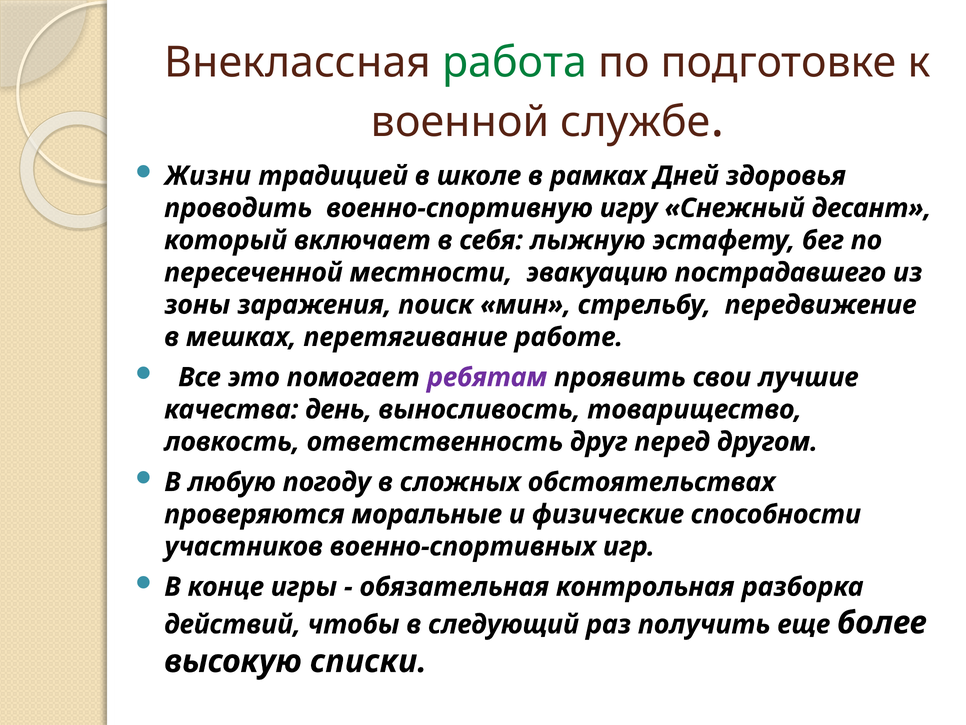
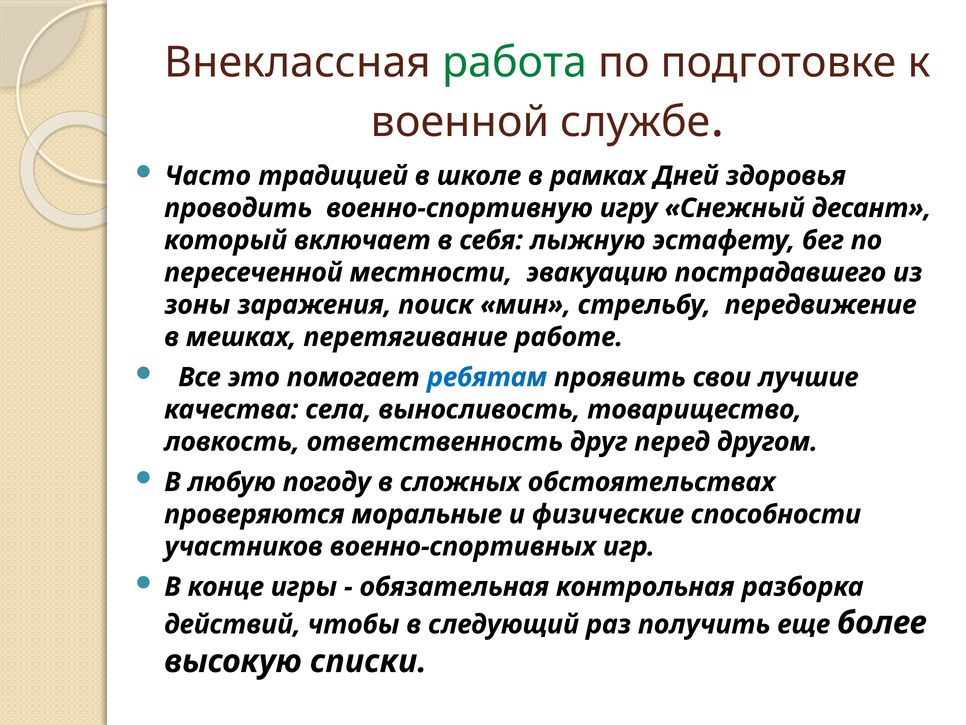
Жизни: Жизни -> Часто (208, 176)
ребятам colour: purple -> blue (487, 377)
день: день -> села (338, 409)
